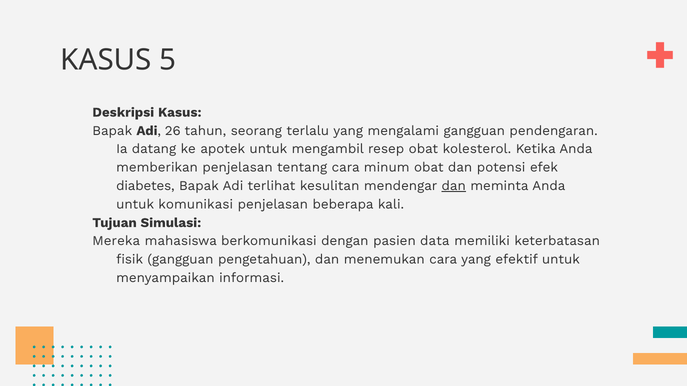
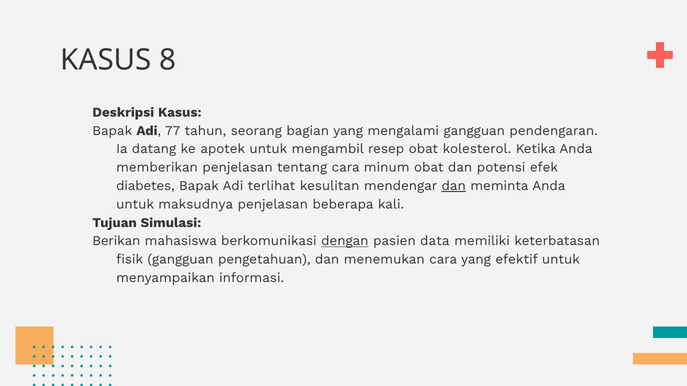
5: 5 -> 8 (168, 60)
26: 26 -> 77 (173, 131)
terlalu: terlalu -> bagian (308, 131)
komunikasi: komunikasi -> maksudnya (196, 204)
Mereka: Mereka -> Berikan (116, 241)
dengan underline: none -> present (345, 241)
